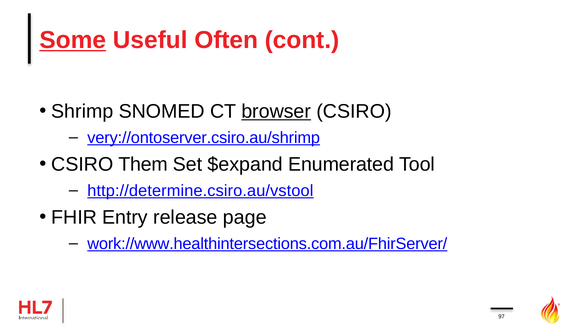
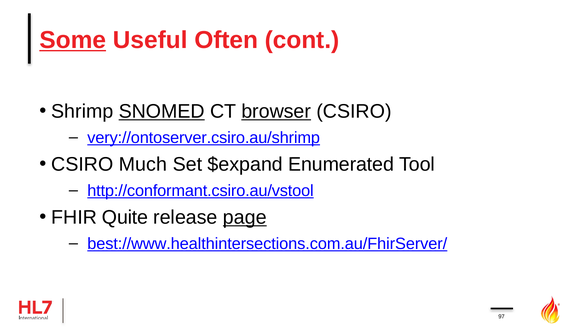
SNOMED underline: none -> present (162, 111)
Them: Them -> Much (143, 164)
http://determine.csiro.au/vstool: http://determine.csiro.au/vstool -> http://conformant.csiro.au/vstool (200, 191)
Entry: Entry -> Quite (125, 217)
page underline: none -> present (245, 217)
work://www.healthintersections.com.au/FhirServer/: work://www.healthintersections.com.au/FhirServer/ -> best://www.healthintersections.com.au/FhirServer/ (267, 243)
